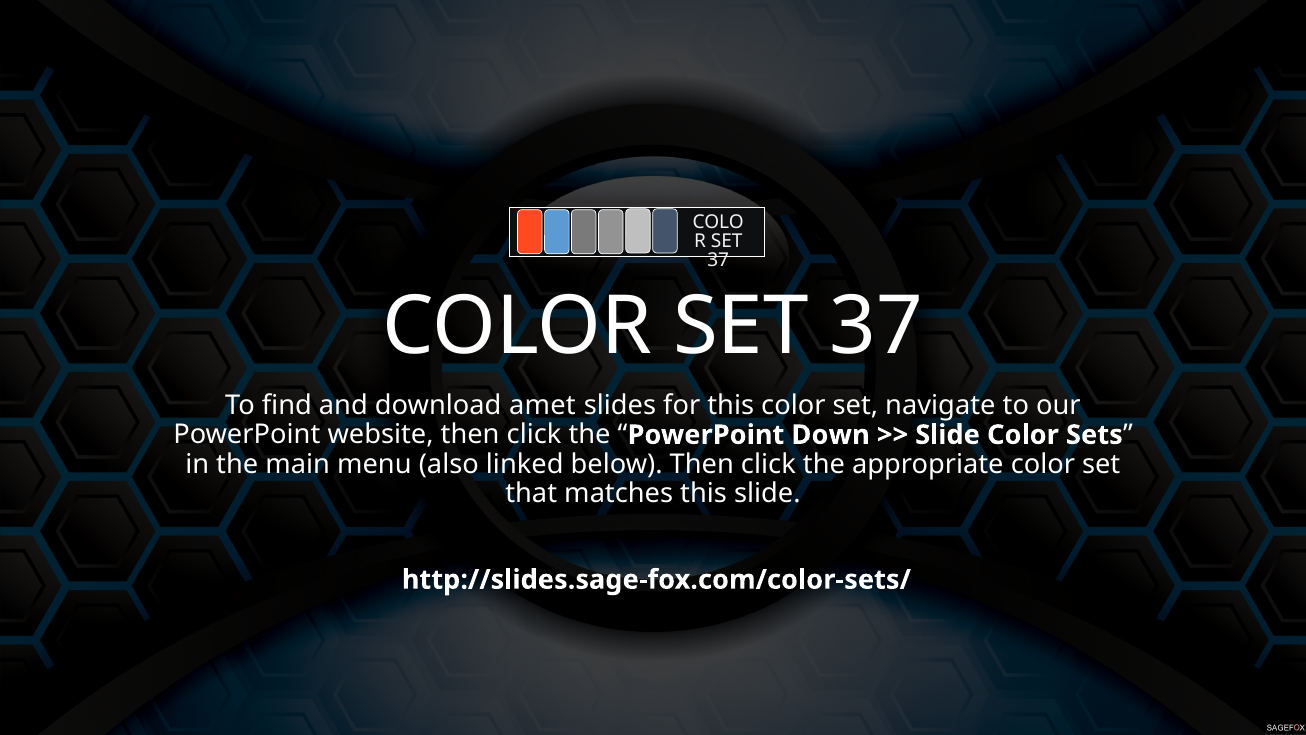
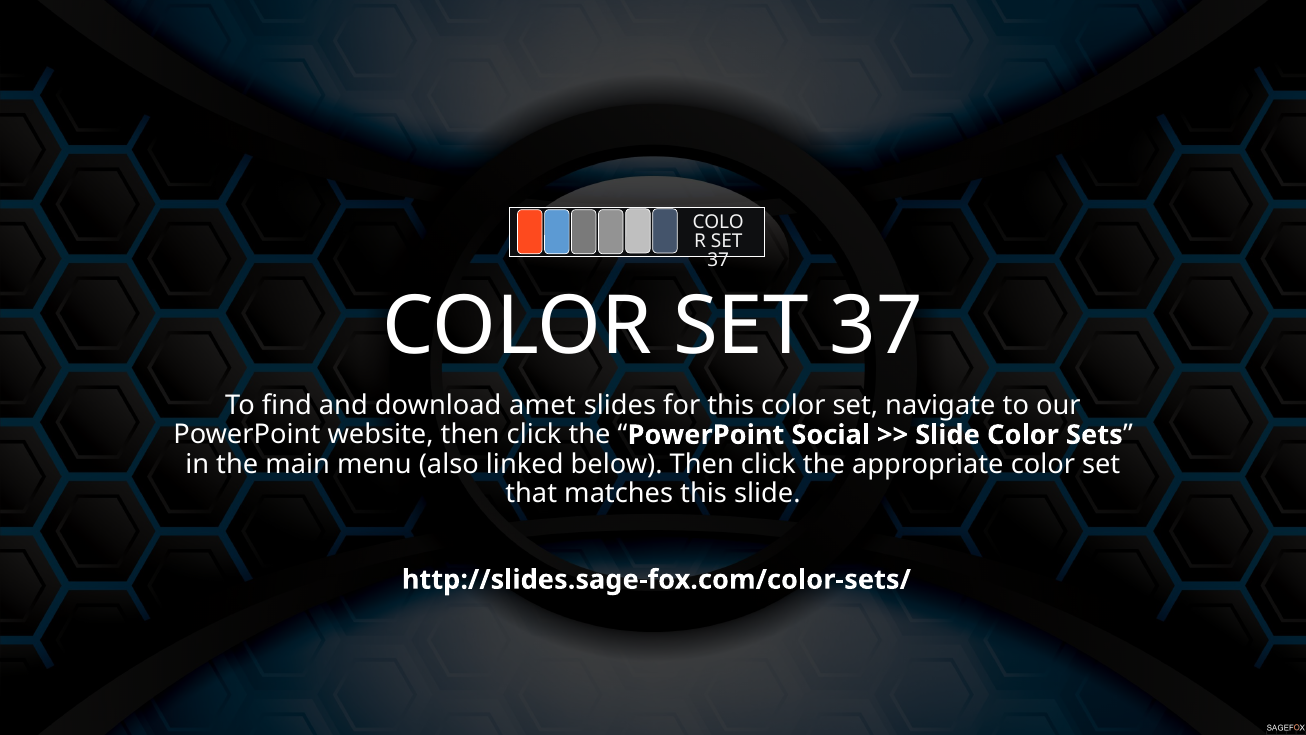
Down: Down -> Social (831, 435)
